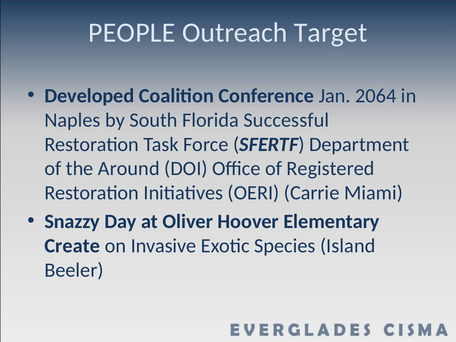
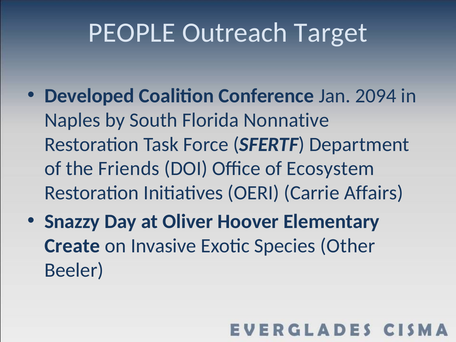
2064: 2064 -> 2094 (376, 96)
Successful: Successful -> Nonnative (286, 120)
Around: Around -> Friends (129, 169)
Registered: Registered -> Ecosystem (331, 169)
Miami: Miami -> Affairs (374, 193)
Island: Island -> Other (348, 246)
